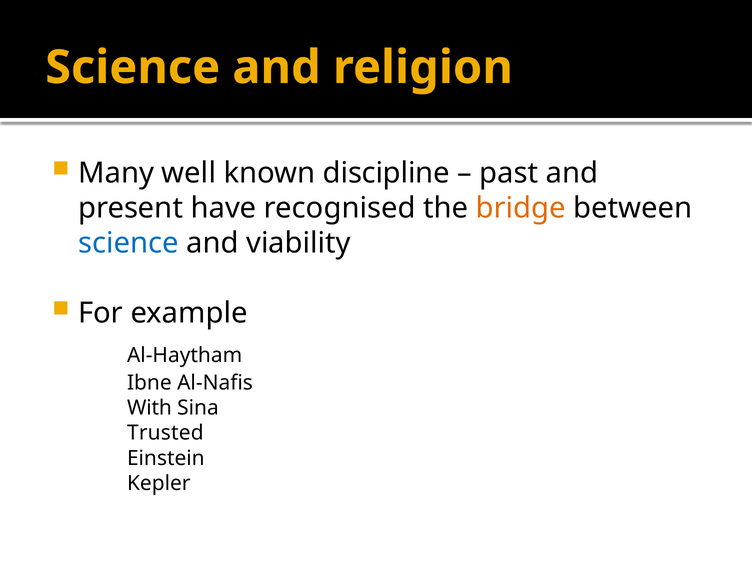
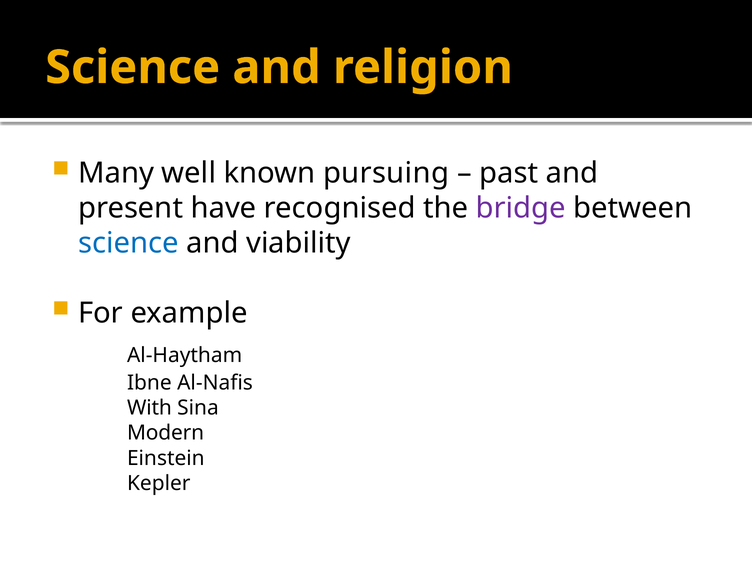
discipline: discipline -> pursuing (386, 173)
bridge colour: orange -> purple (521, 208)
Trusted: Trusted -> Modern (166, 433)
